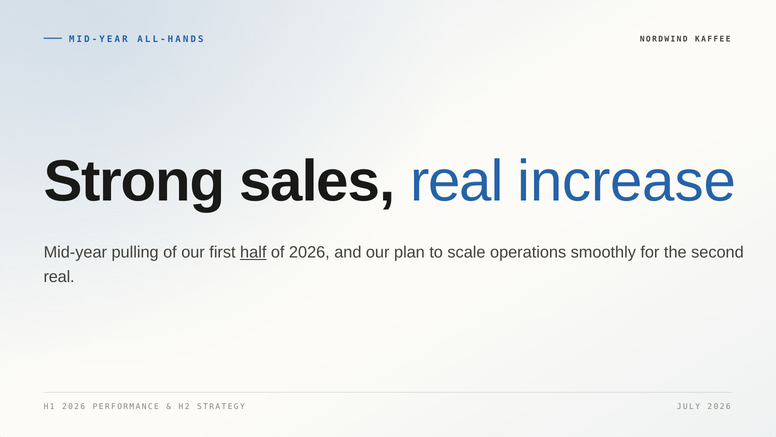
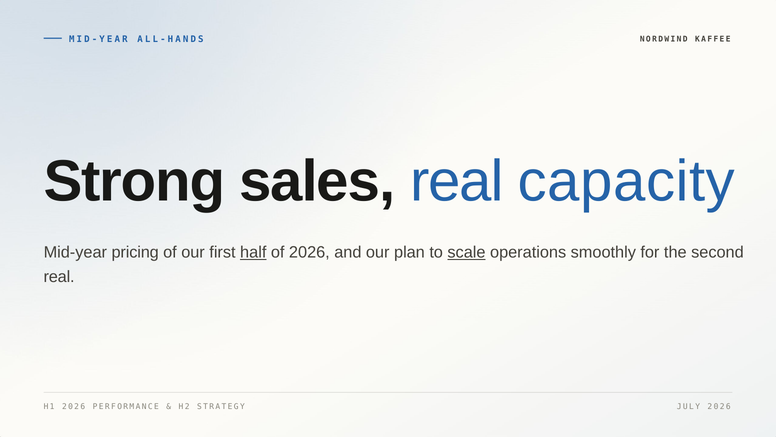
increase: increase -> capacity (626, 182)
pulling: pulling -> pricing (135, 252)
scale underline: none -> present (467, 252)
